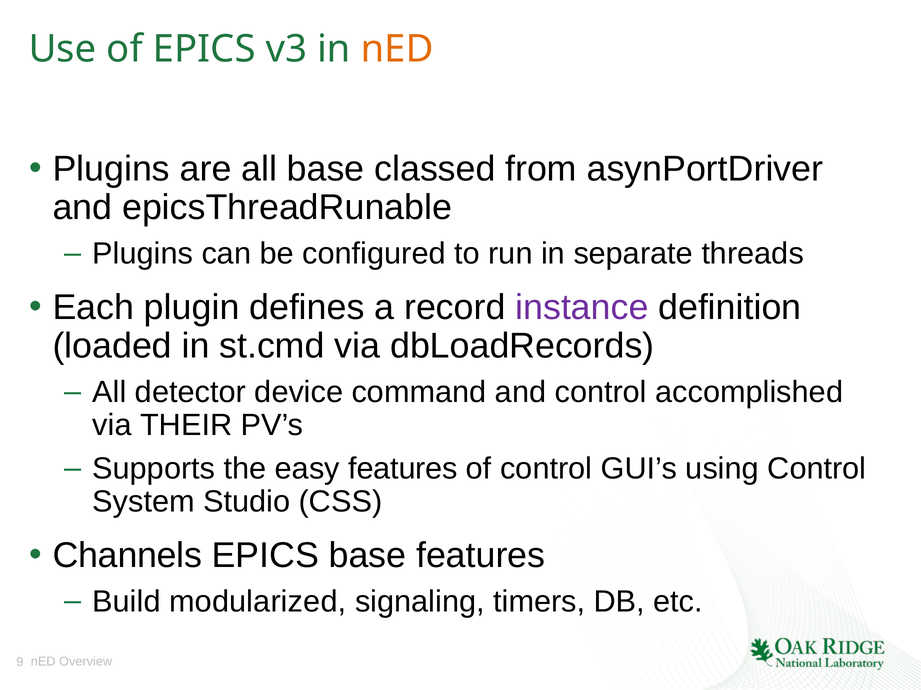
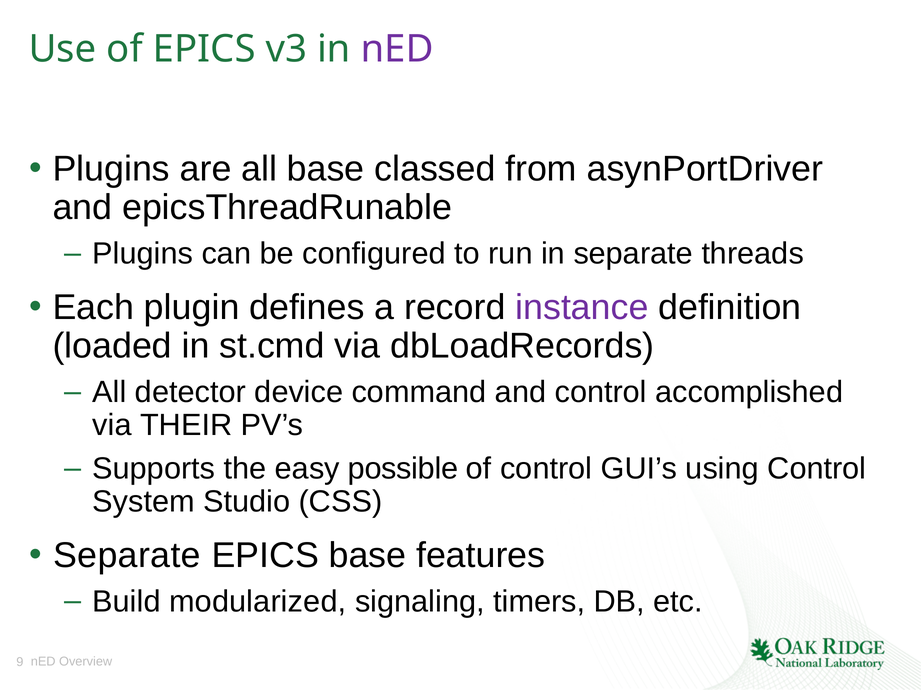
nED colour: orange -> purple (397, 49)
easy features: features -> possible (403, 469)
Channels: Channels -> Separate (127, 556)
